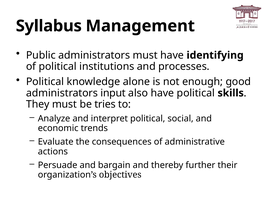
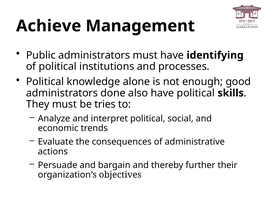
Syllabus: Syllabus -> Achieve (49, 26)
input: input -> done (113, 93)
